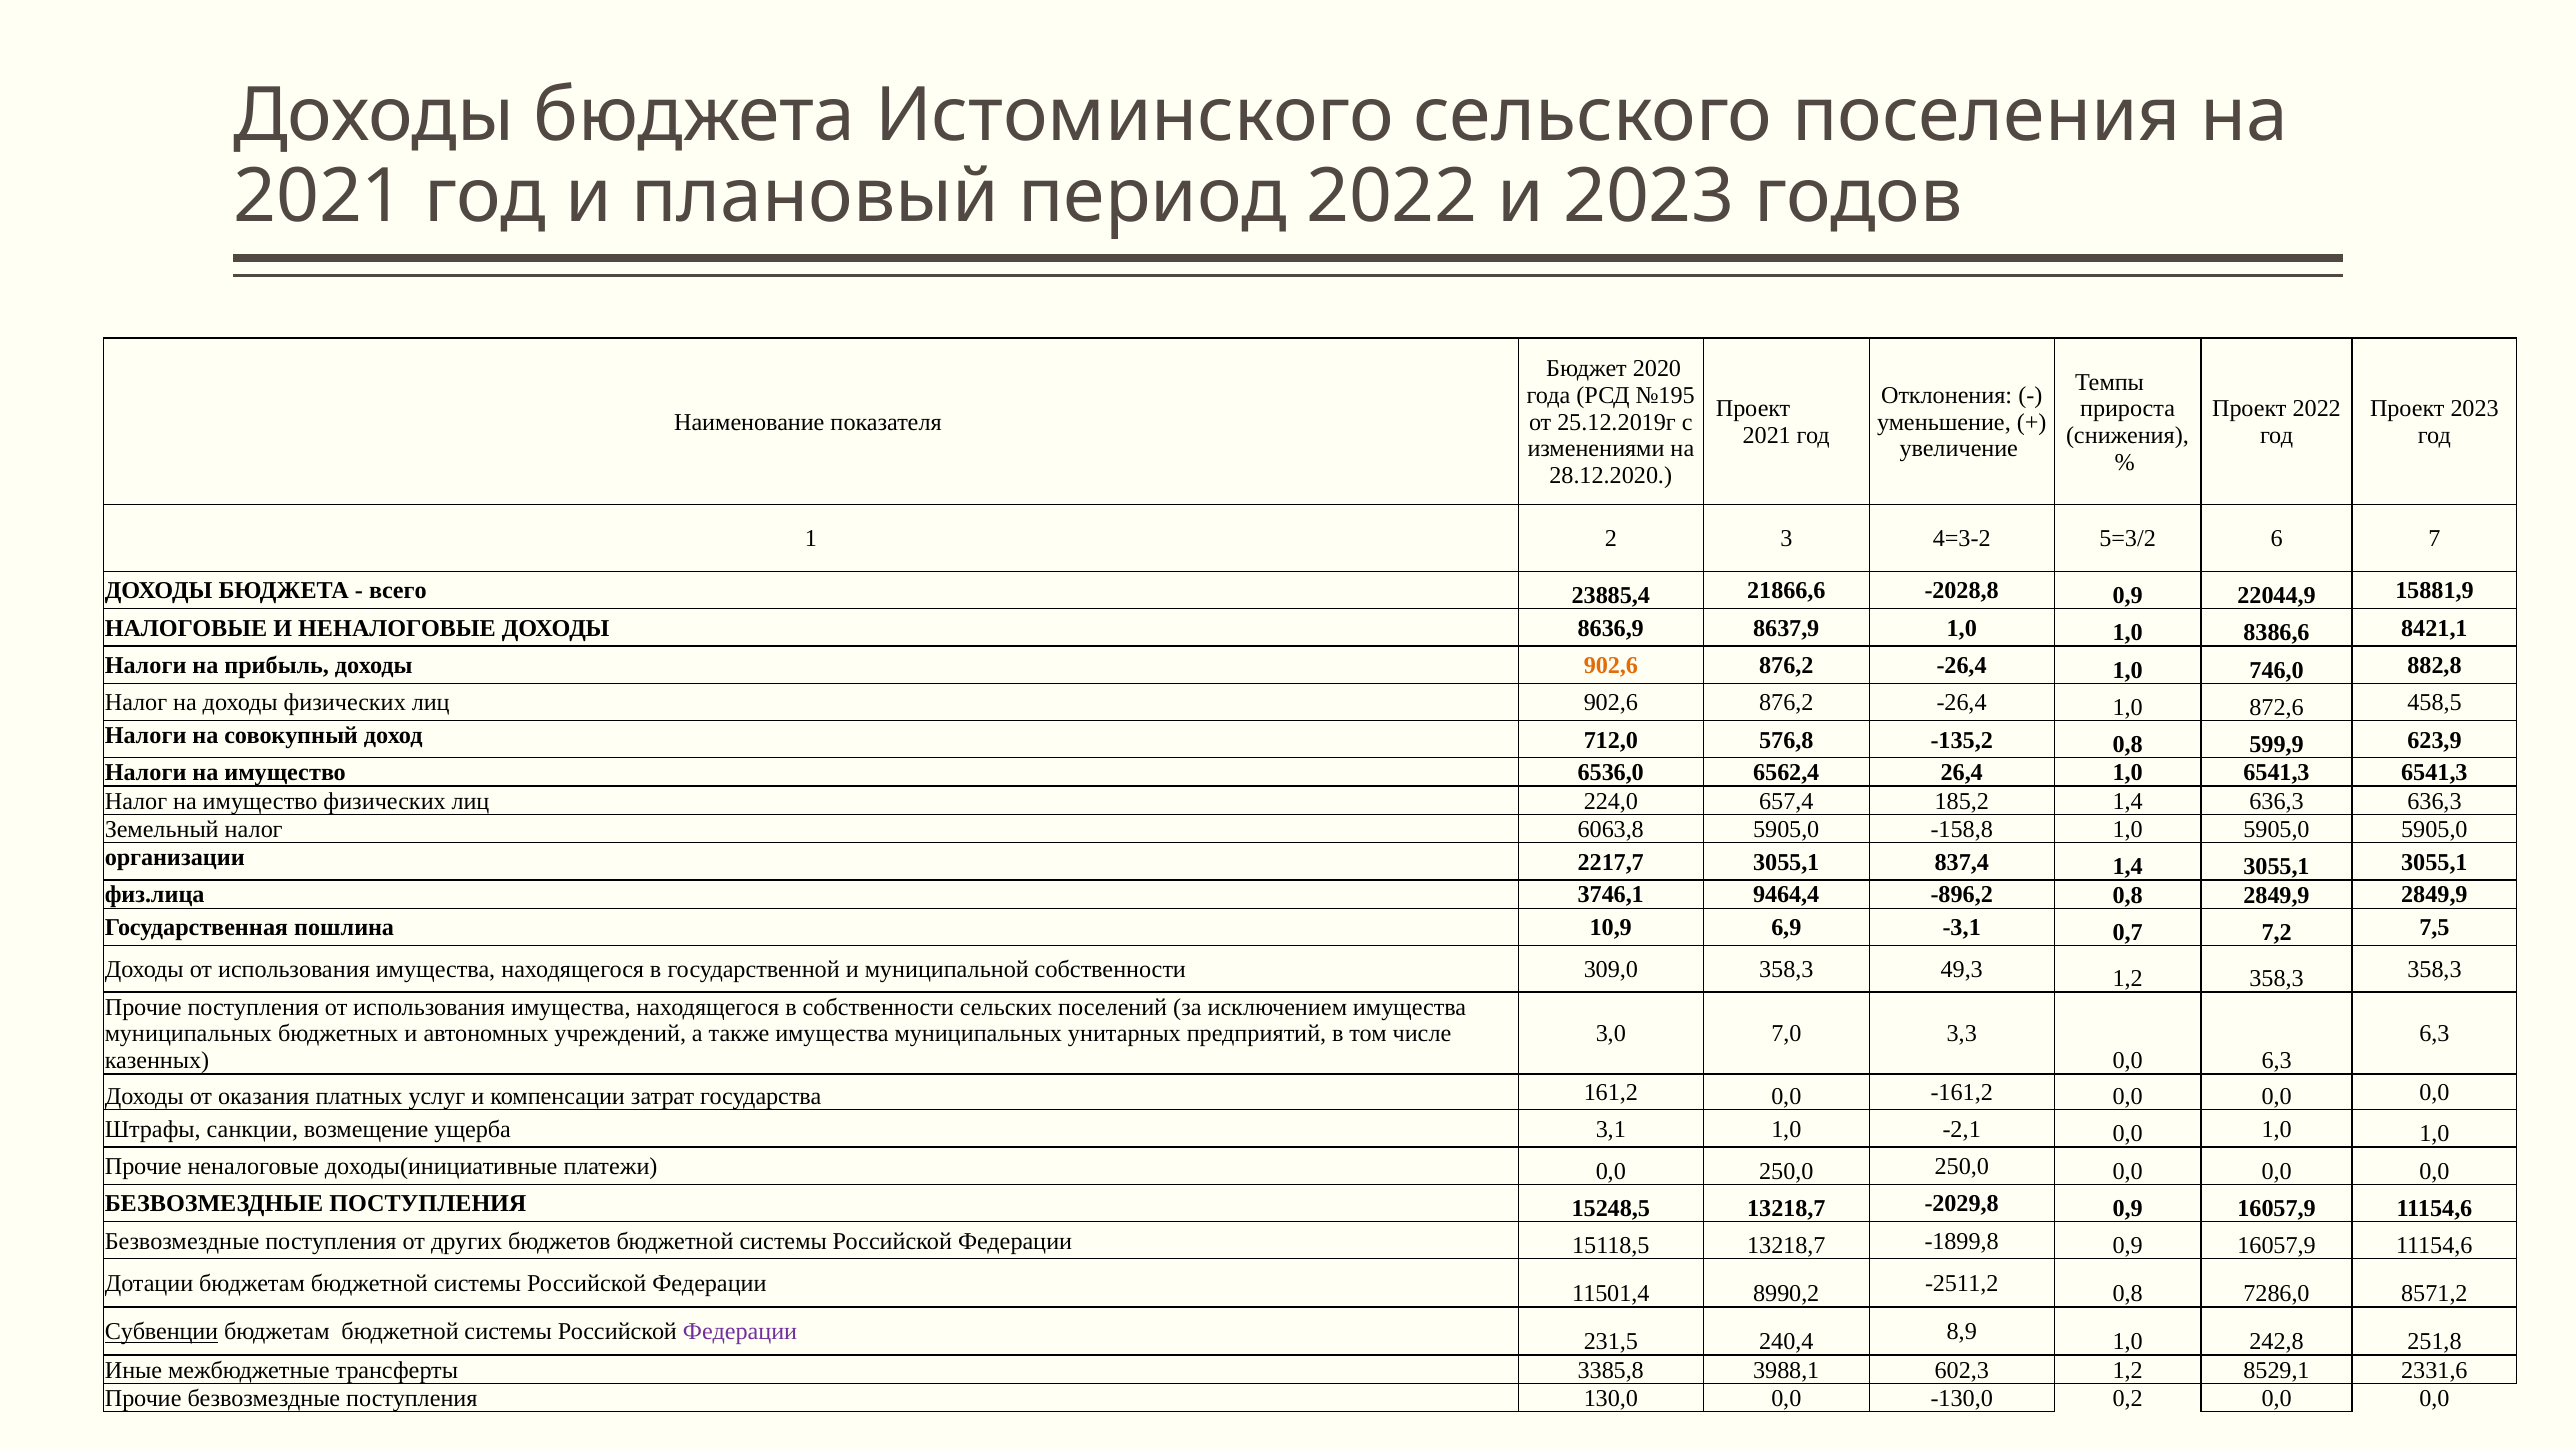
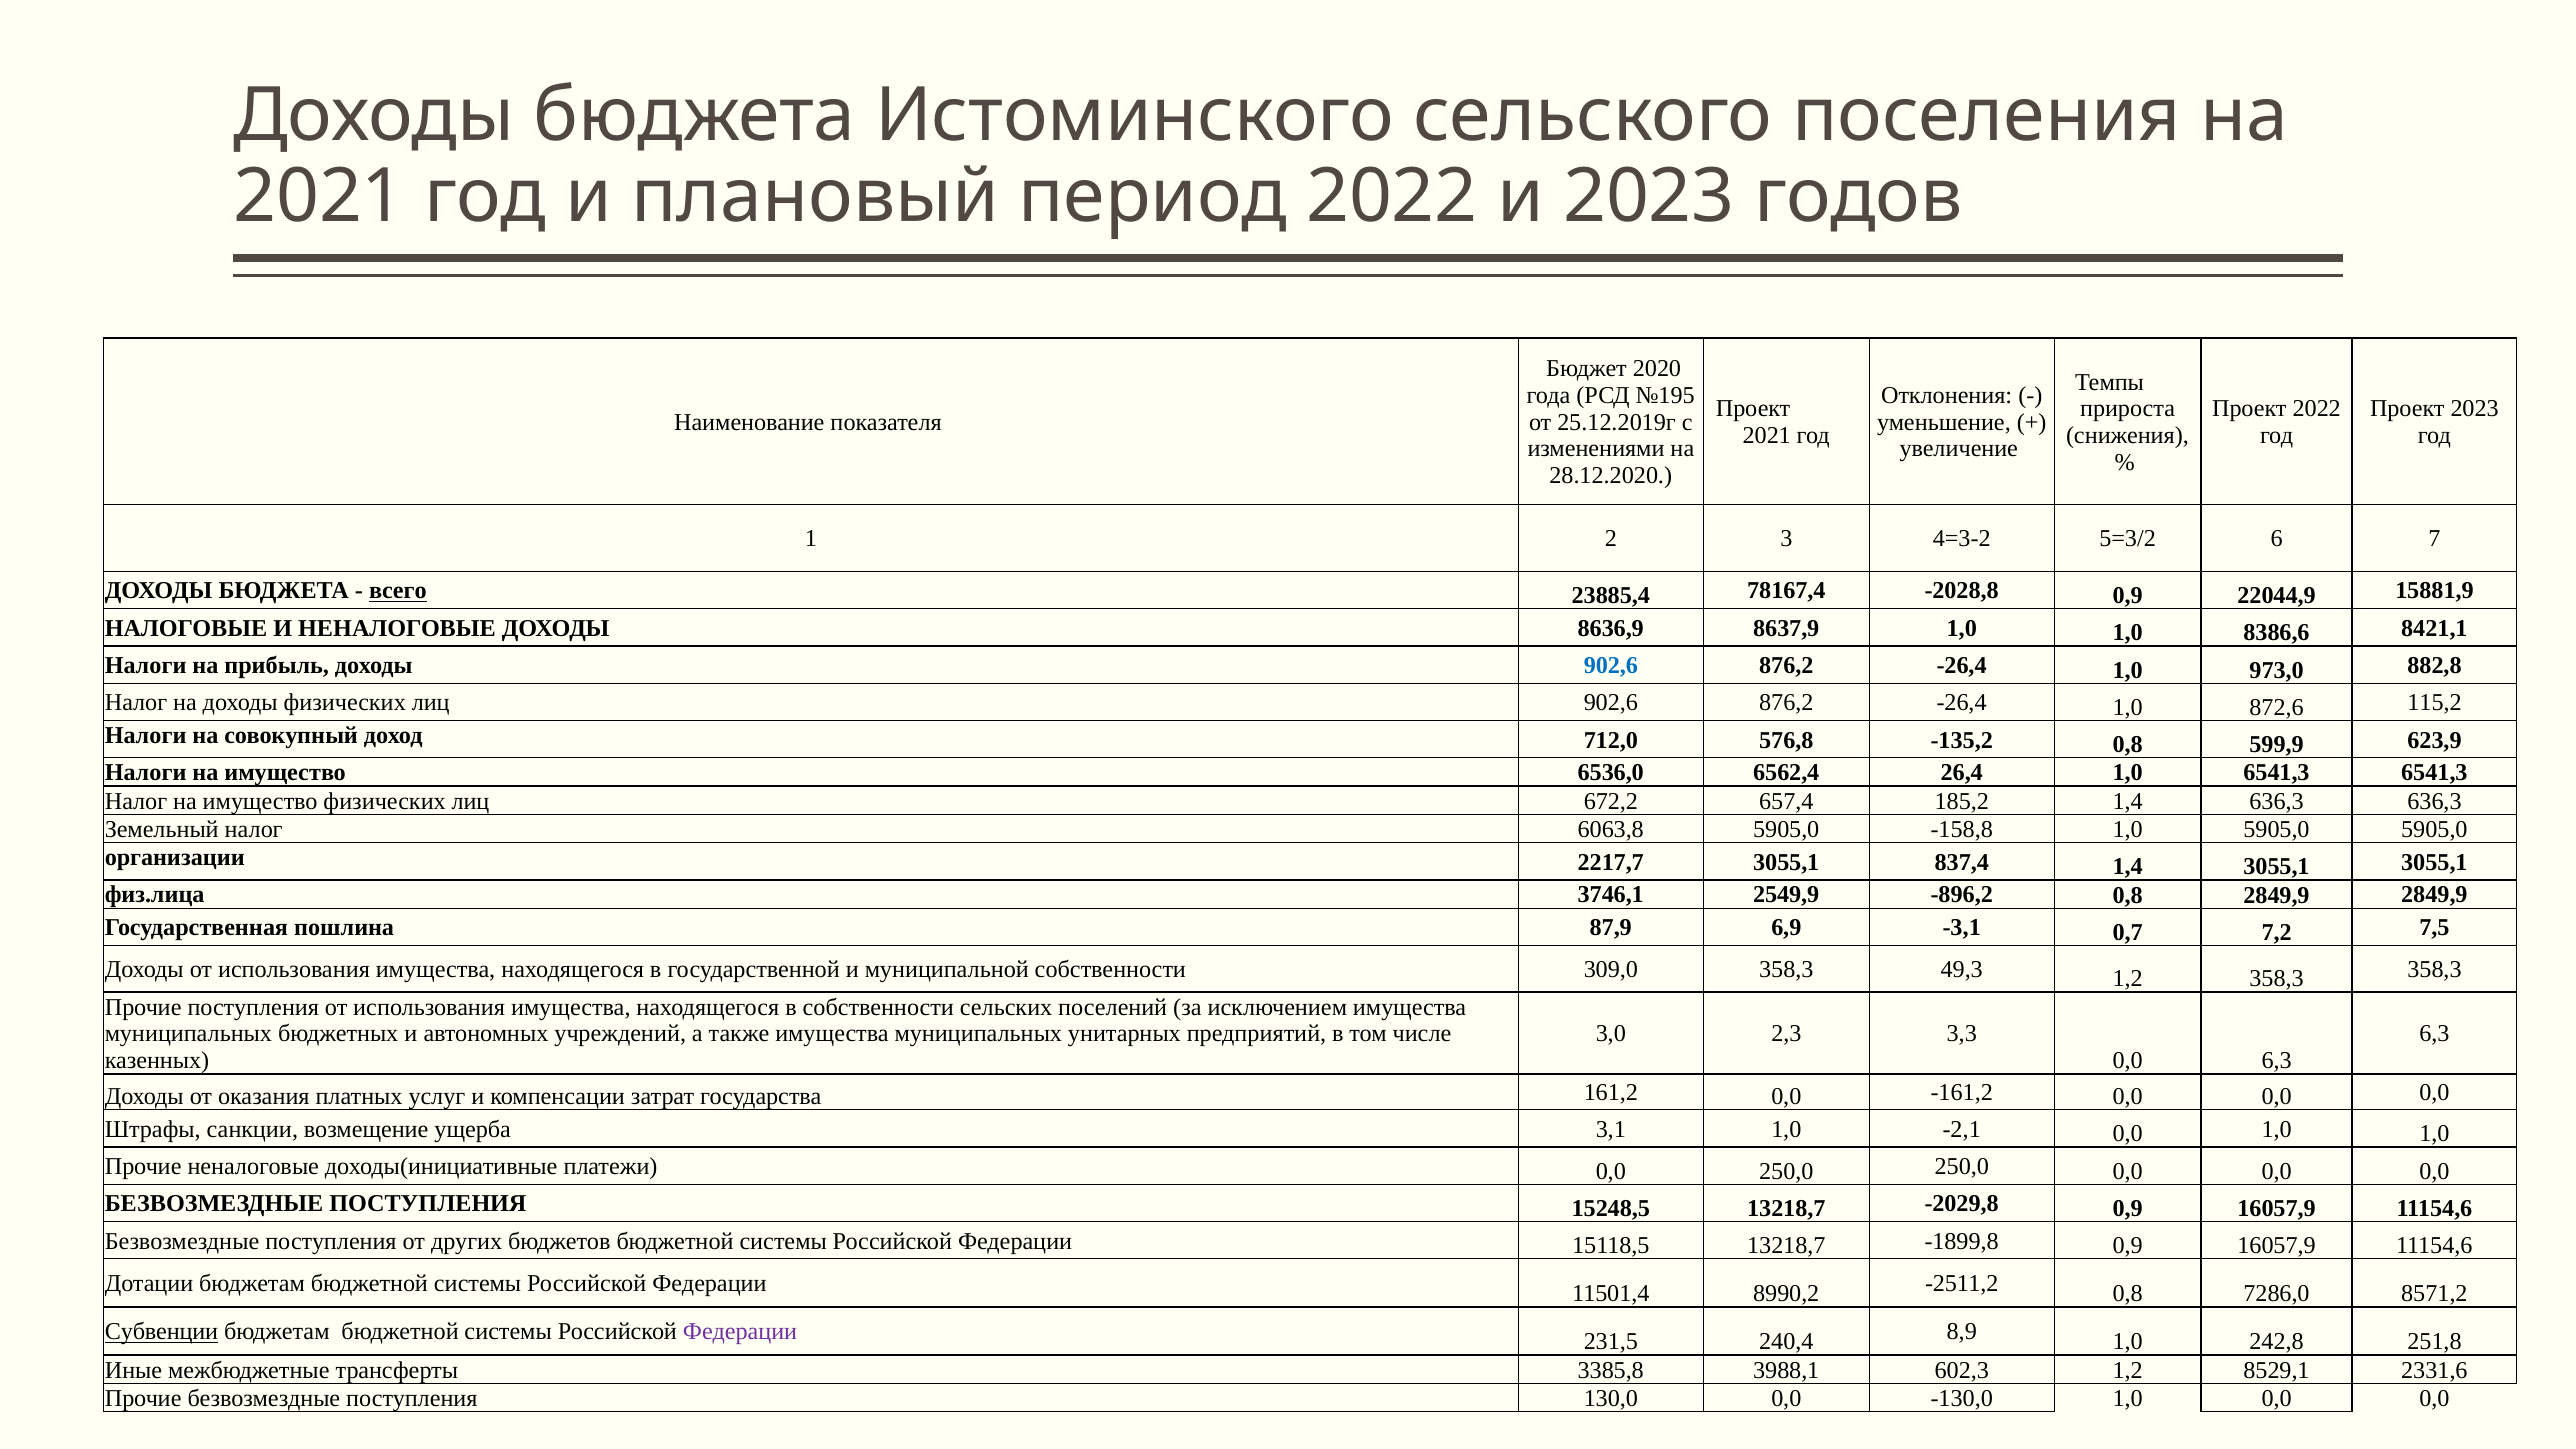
всего underline: none -> present (398, 591)
21866,6: 21866,6 -> 78167,4 (1786, 591)
902,6 colour: orange -> blue (1611, 665)
746,0: 746,0 -> 973,0 (2277, 670)
458,5: 458,5 -> 115,2 (2435, 703)
224,0: 224,0 -> 672,2 (1611, 801)
9464,4: 9464,4 -> 2549,9 (1786, 895)
10,9: 10,9 -> 87,9 (1611, 928)
7,0: 7,0 -> 2,3 (1786, 1034)
-130,0 0,2: 0,2 -> 1,0 (2128, 1398)
